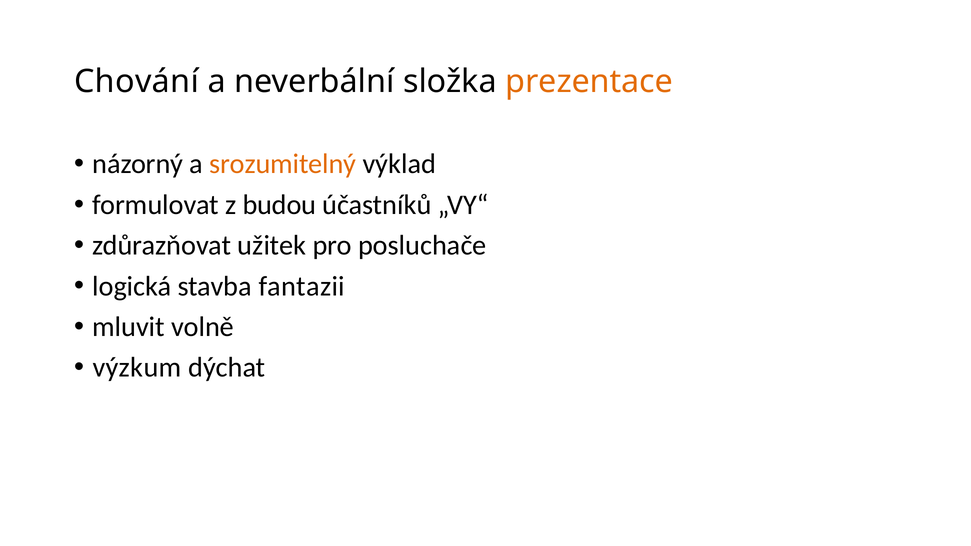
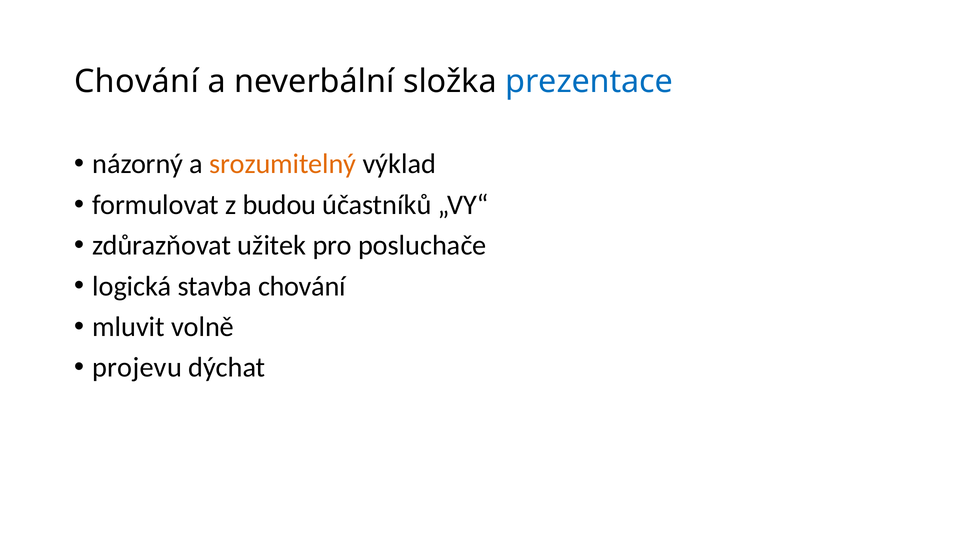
prezentace colour: orange -> blue (589, 82)
stavba fantazii: fantazii -> chování (302, 286)
výzkum: výzkum -> projevu (137, 368)
